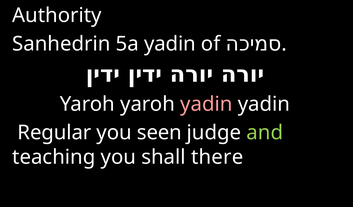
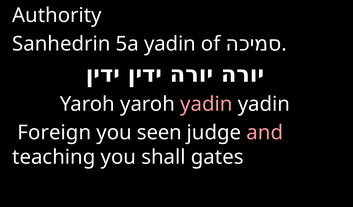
Regular: Regular -> Foreign (54, 133)
and colour: light green -> pink (265, 133)
there: there -> gates (217, 157)
